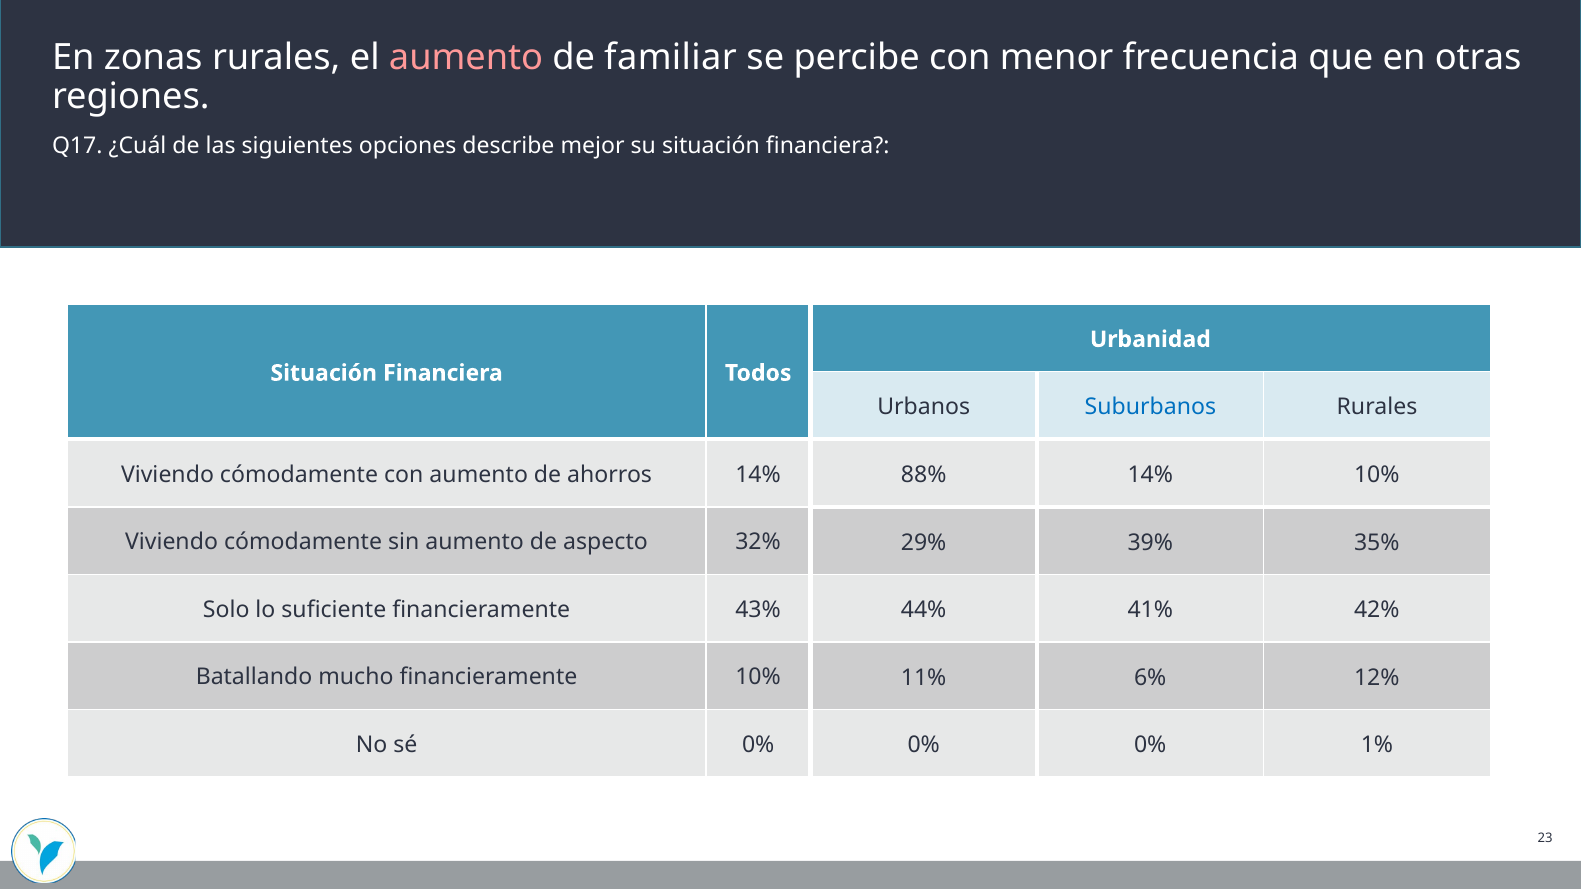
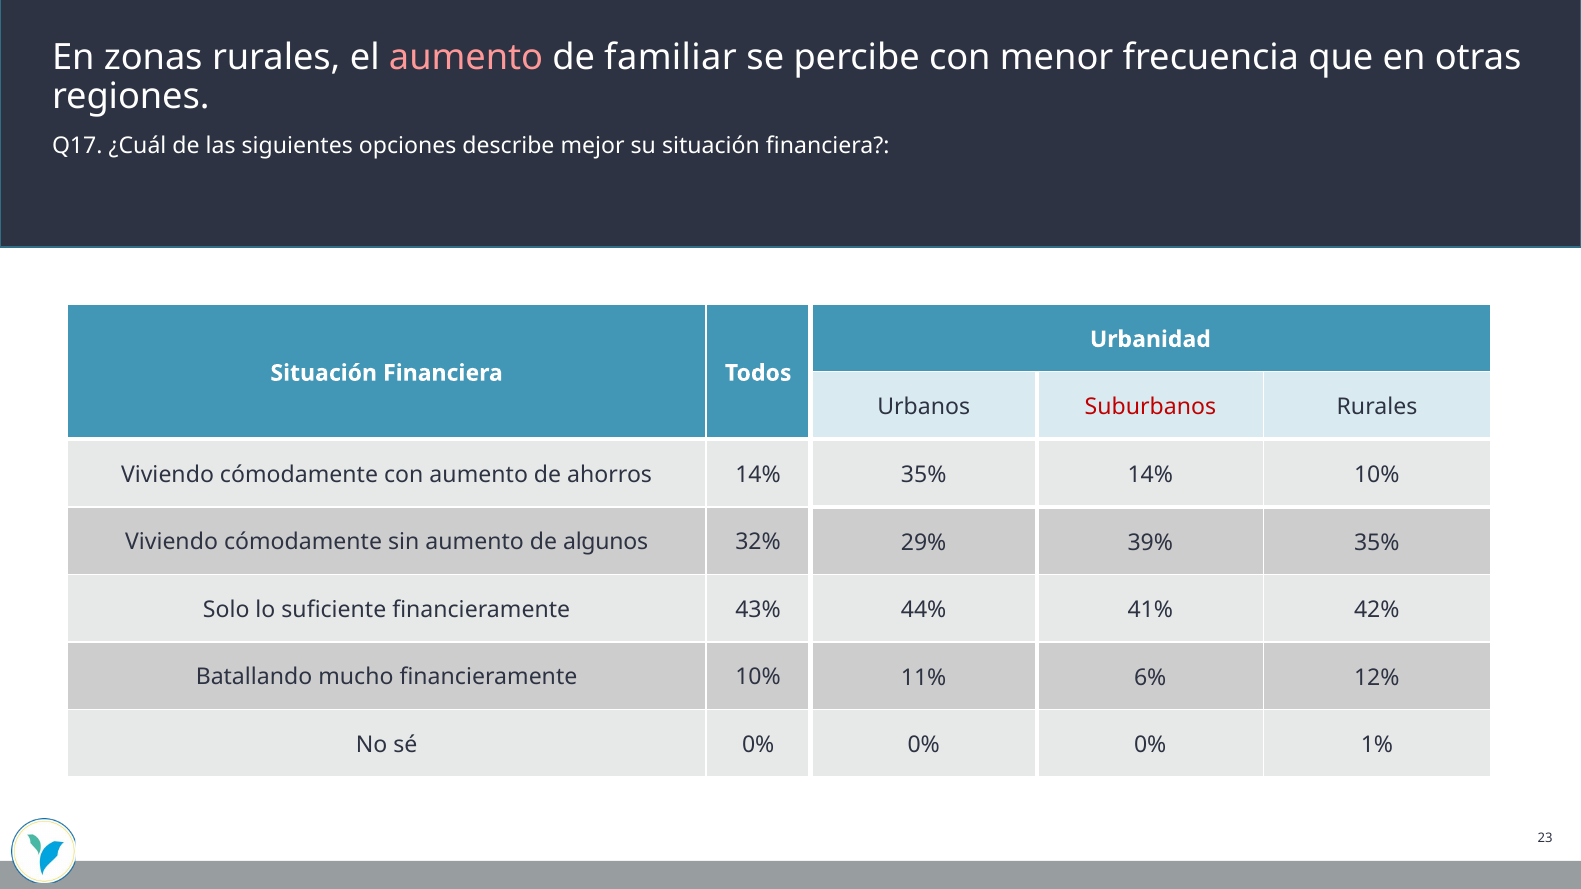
Suburbanos colour: blue -> red (1150, 407)
14% 88%: 88% -> 35% (924, 475)
aspecto: aspecto -> algunos (606, 542)
